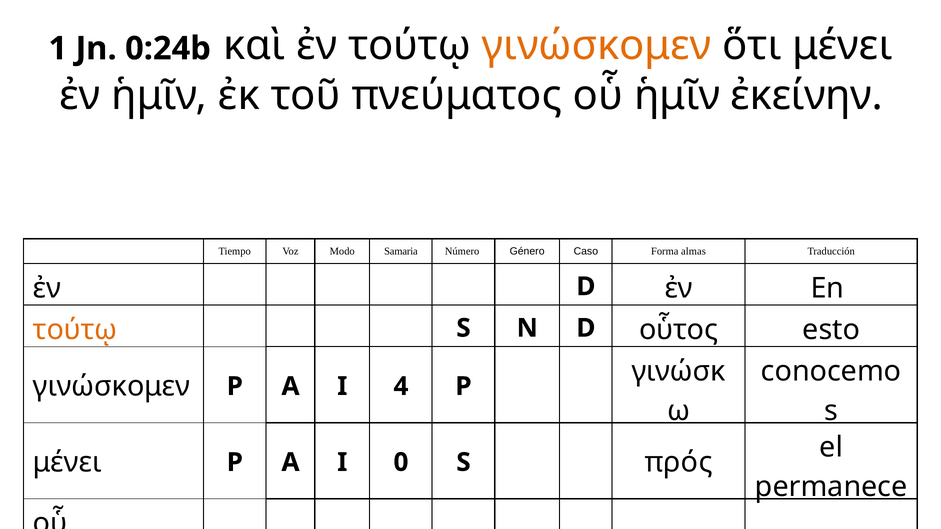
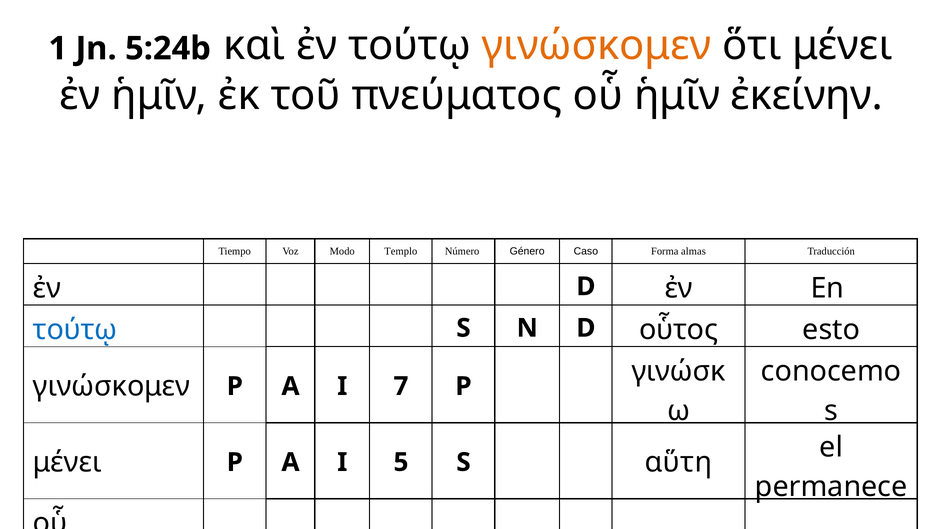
0:24b: 0:24b -> 5:24b (168, 49)
Samaria: Samaria -> Templo (401, 252)
τούτῳ colour: orange -> blue (75, 330)
4: 4 -> 7 (401, 387)
0: 0 -> 5 (401, 463)
πρός: πρός -> αὕτη (678, 463)
